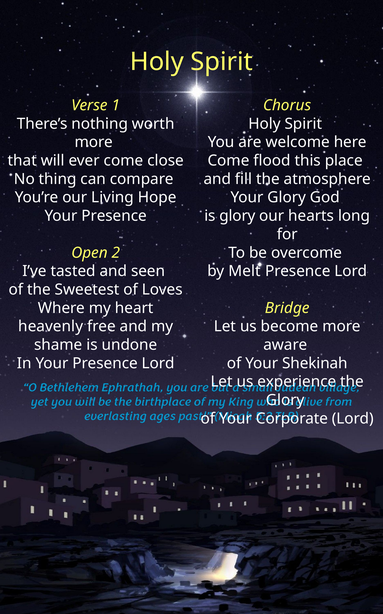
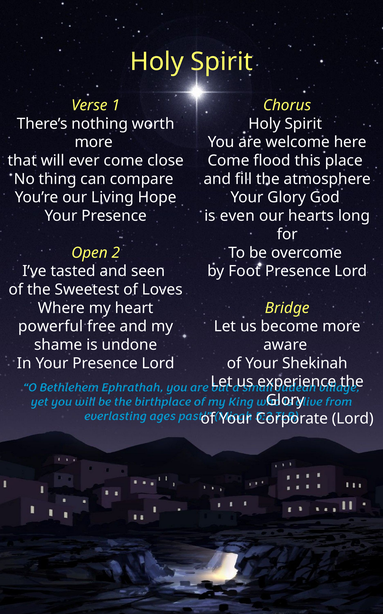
is glory: glory -> even (237, 215)
Melt: Melt -> Foot (245, 271)
heavenly: heavenly -> powerful (51, 326)
